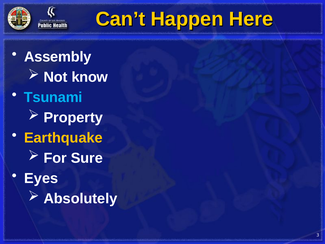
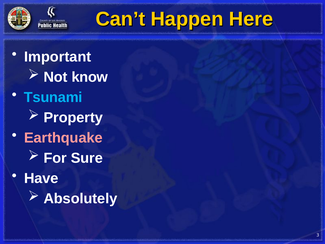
Assembly: Assembly -> Important (58, 57)
Earthquake colour: yellow -> pink (63, 138)
Eyes: Eyes -> Have (41, 178)
